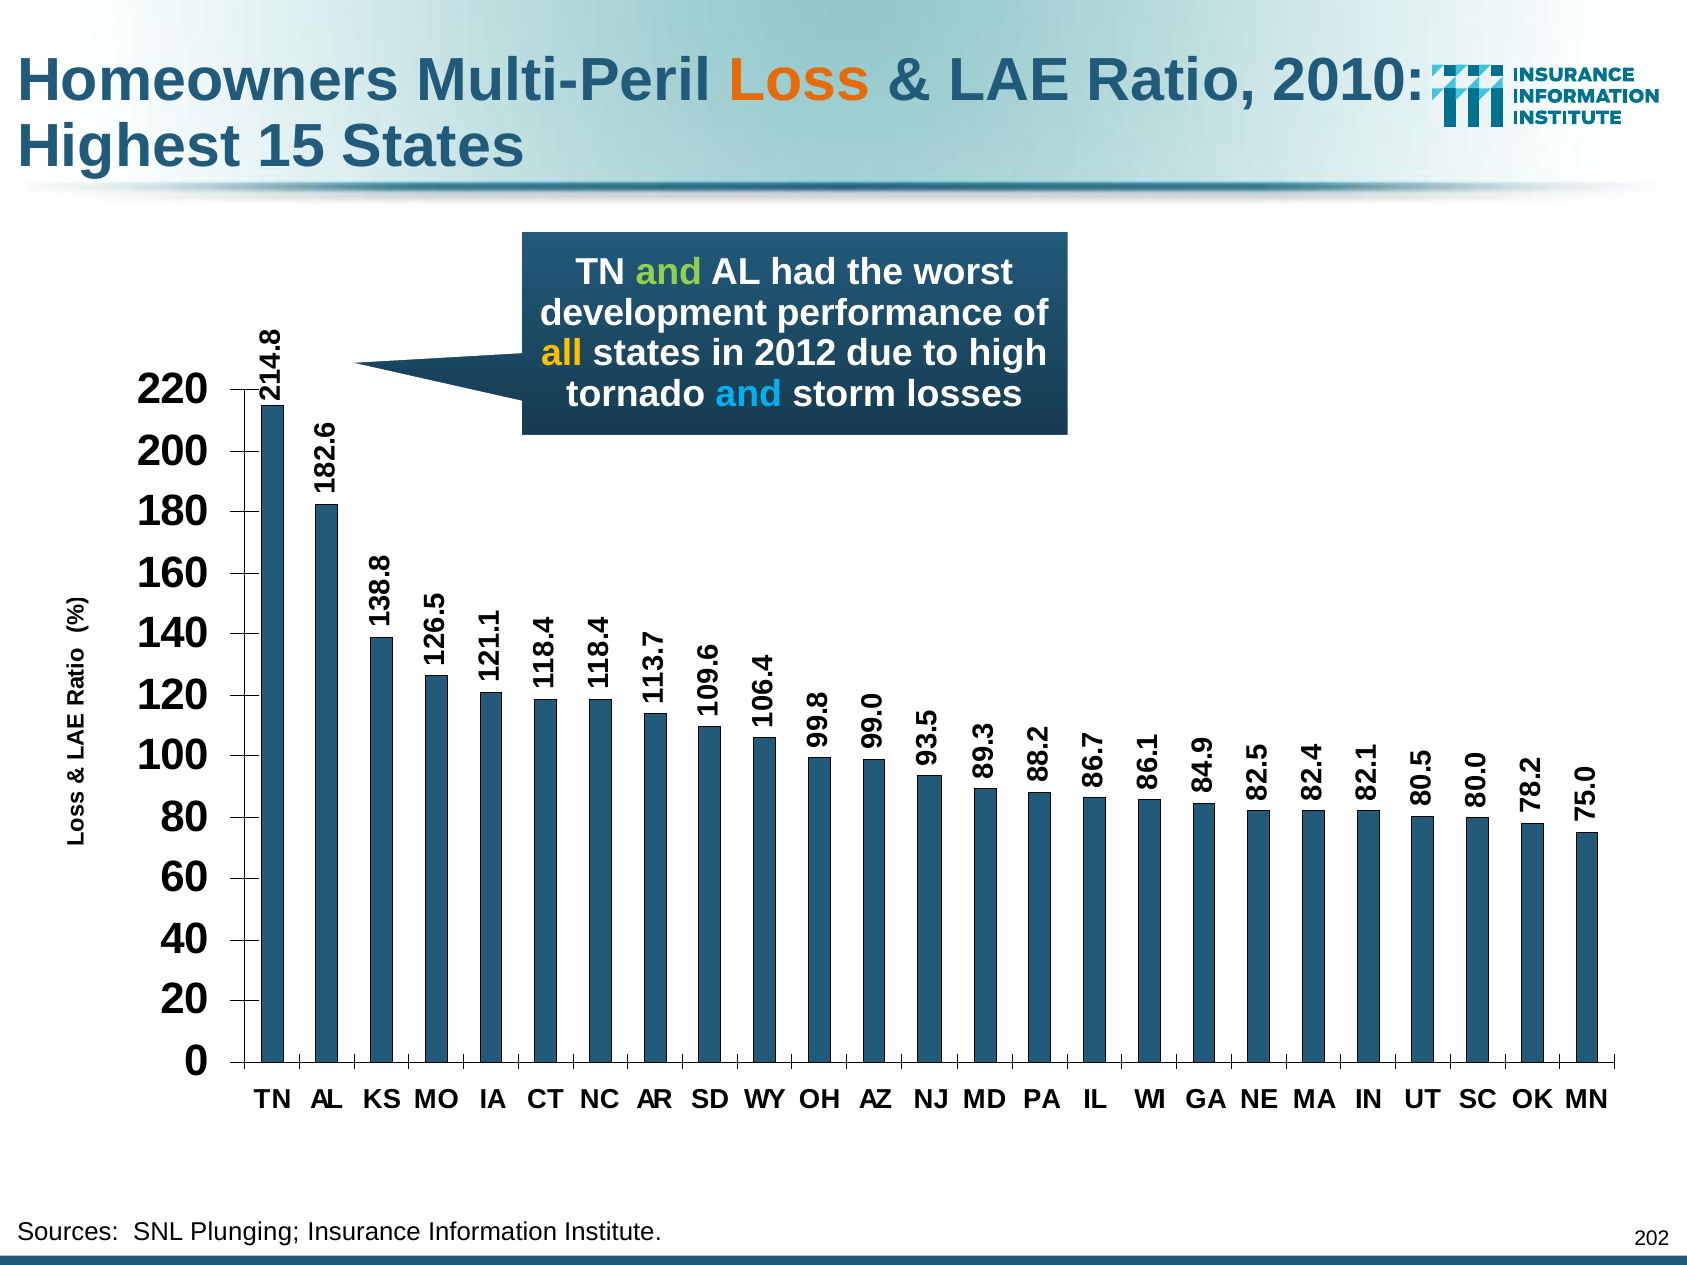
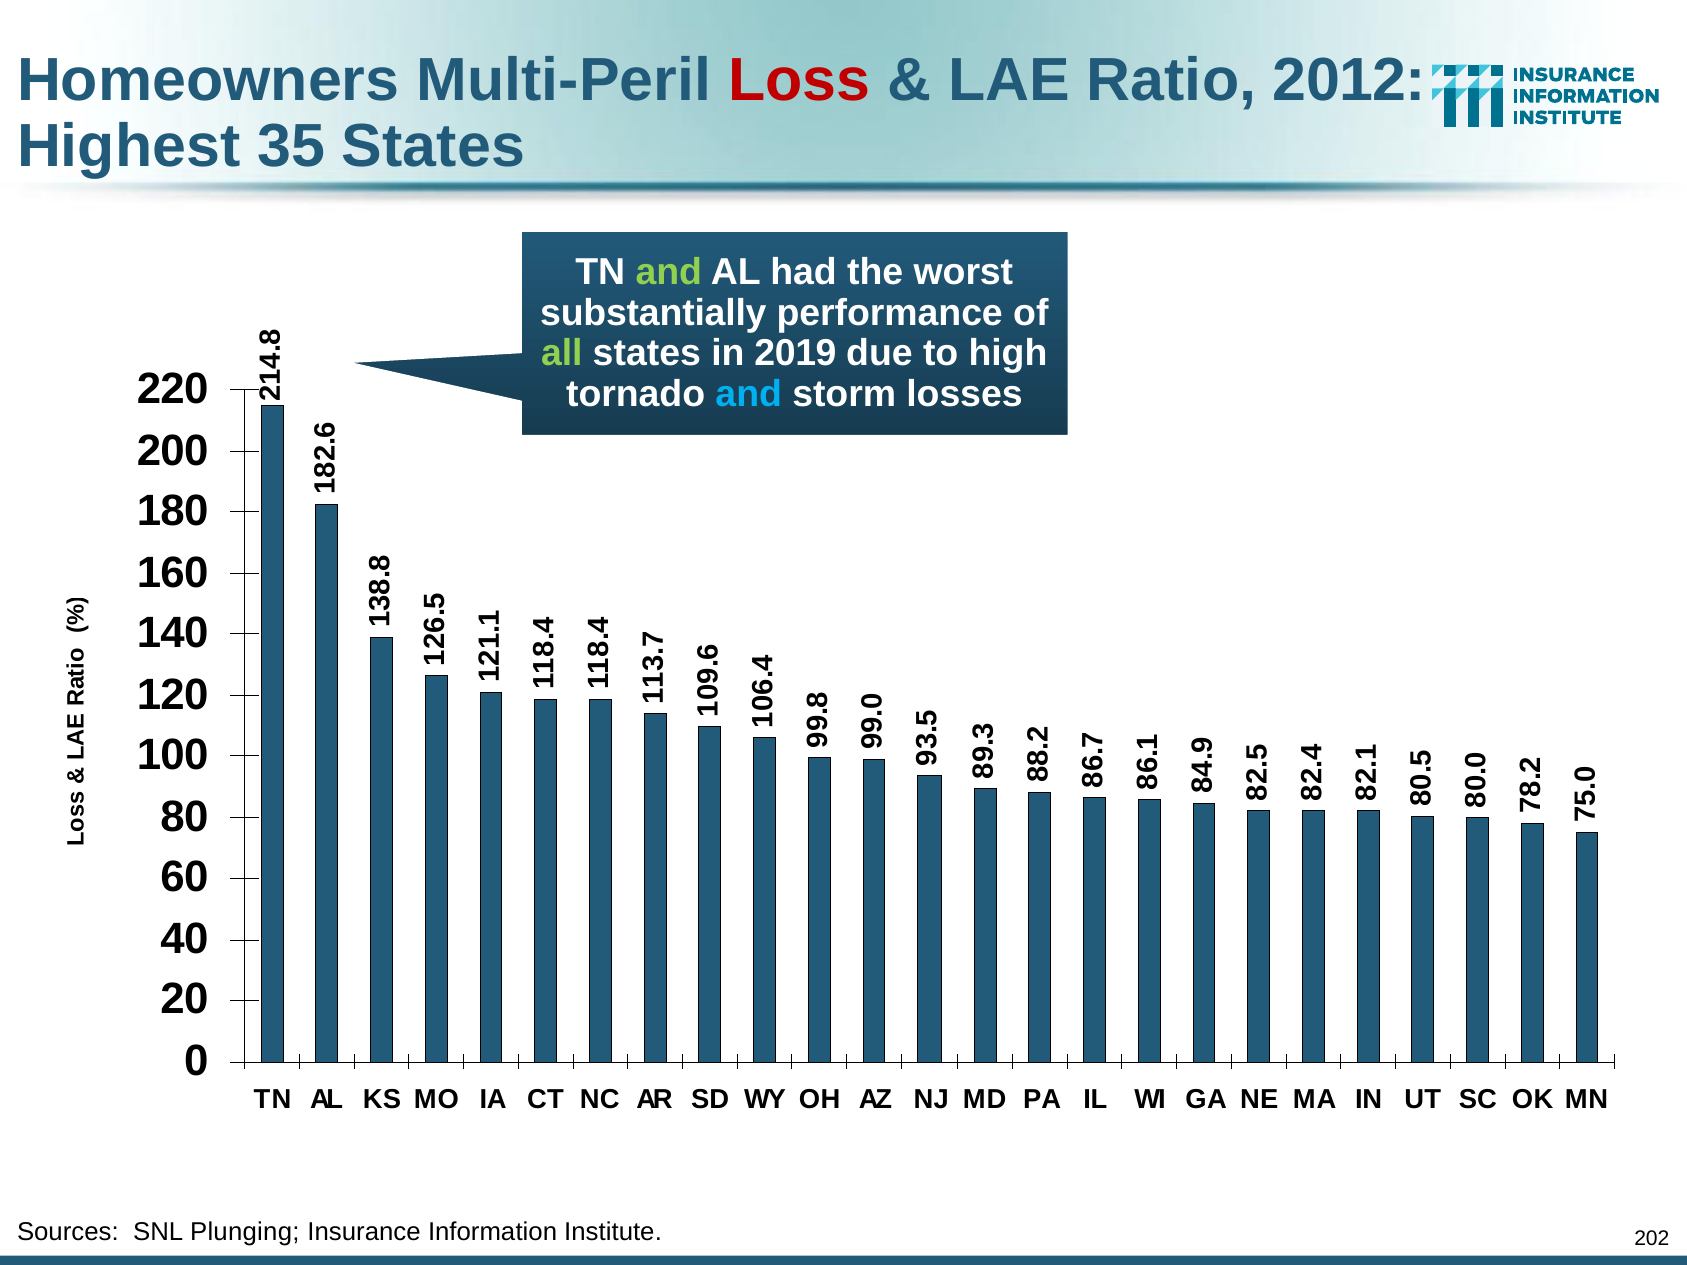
Loss colour: orange -> red (799, 80)
2010: 2010 -> 2012 (1350, 80)
15: 15 -> 35 (291, 146)
development: development -> substantially (653, 313)
all colour: yellow -> light green (562, 353)
2012: 2012 -> 2019 (795, 353)
